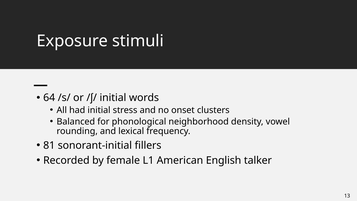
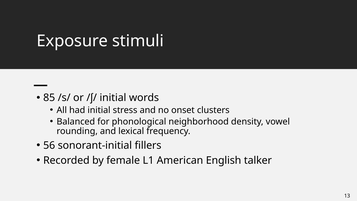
64: 64 -> 85 (49, 98)
81: 81 -> 56 (49, 145)
